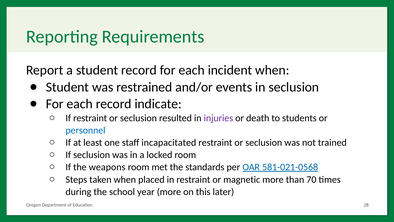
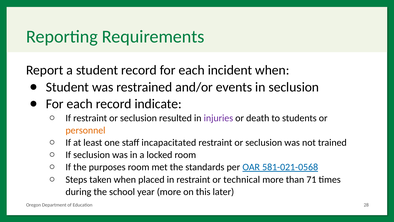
personnel colour: blue -> orange (85, 130)
weapons: weapons -> purposes (107, 167)
magnetic: magnetic -> technical (242, 179)
70: 70 -> 71 (311, 179)
